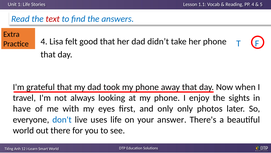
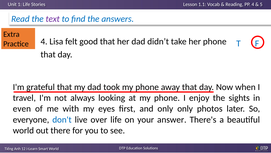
text colour: red -> purple (53, 19)
have: have -> even (22, 108)
uses: uses -> over (99, 119)
